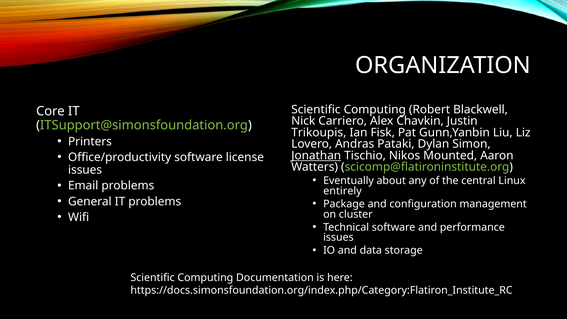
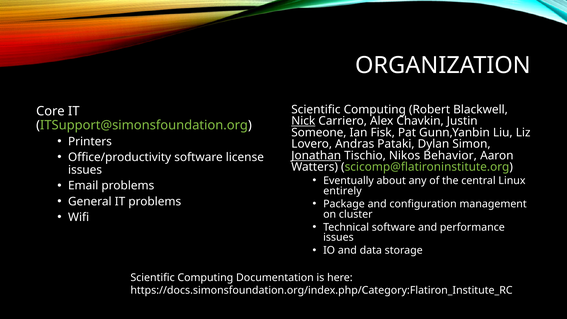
Nick underline: none -> present (303, 121)
Trikoupis: Trikoupis -> Someone (319, 132)
Mounted: Mounted -> Behavior (450, 155)
